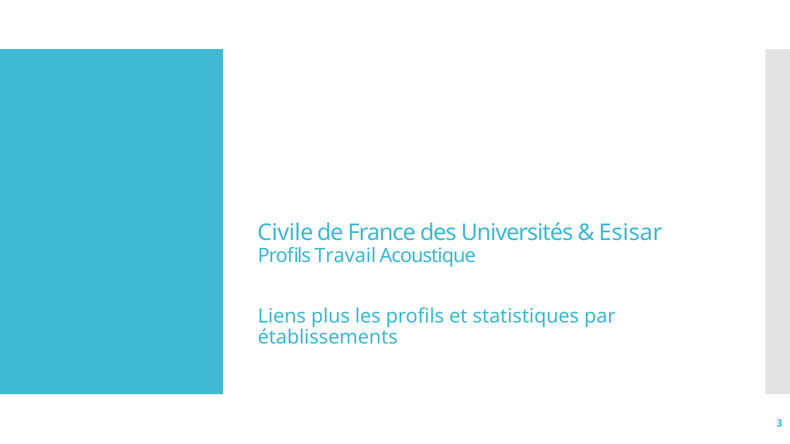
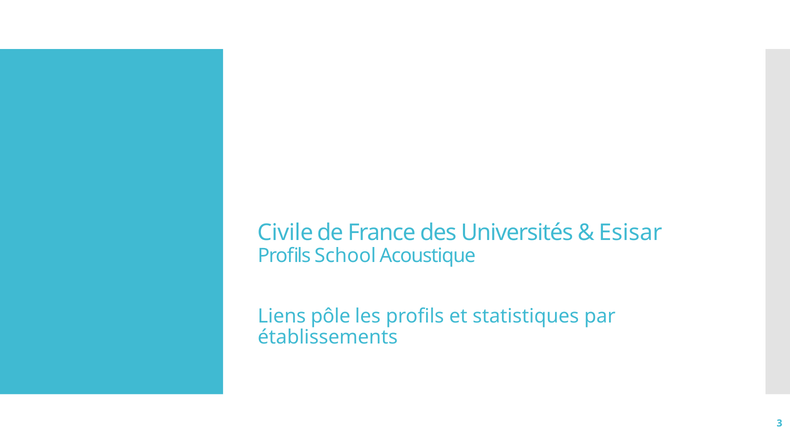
Travail: Travail -> School (345, 256)
plus: plus -> pôle (331, 316)
